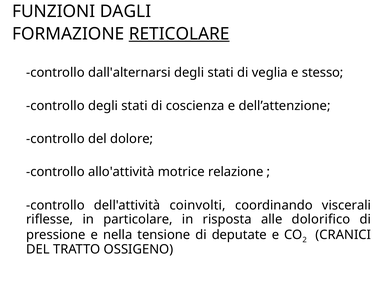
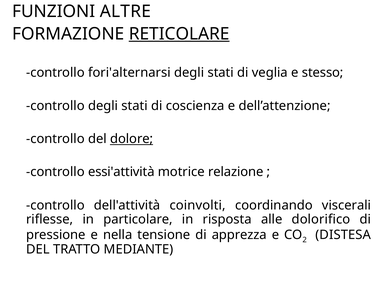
DAGLI: DAGLI -> ALTRE (125, 11)
dall'alternarsi: dall'alternarsi -> fori'alternarsi (129, 73)
dolore underline: none -> present (132, 139)
allo'attività: allo'attività -> essi'attività (121, 172)
deputate: deputate -> apprezza (239, 234)
CRANICI: CRANICI -> DISTESA (343, 234)
OSSIGENO: OSSIGENO -> MEDIANTE (139, 249)
